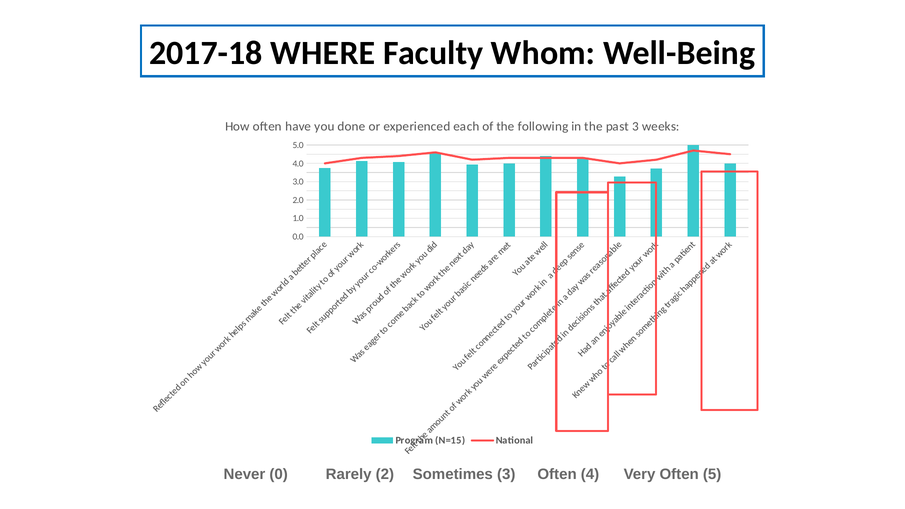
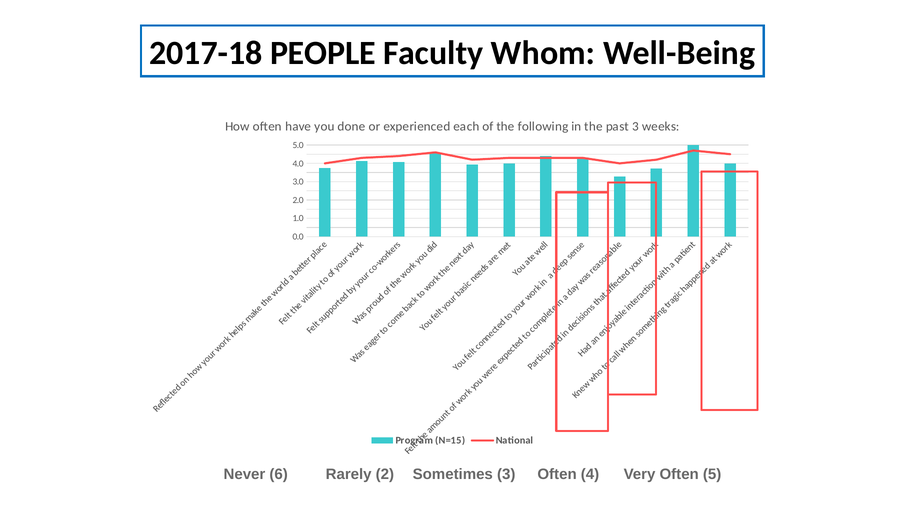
WHERE: WHERE -> PEOPLE (323, 53)
0: 0 -> 6 (279, 474)
